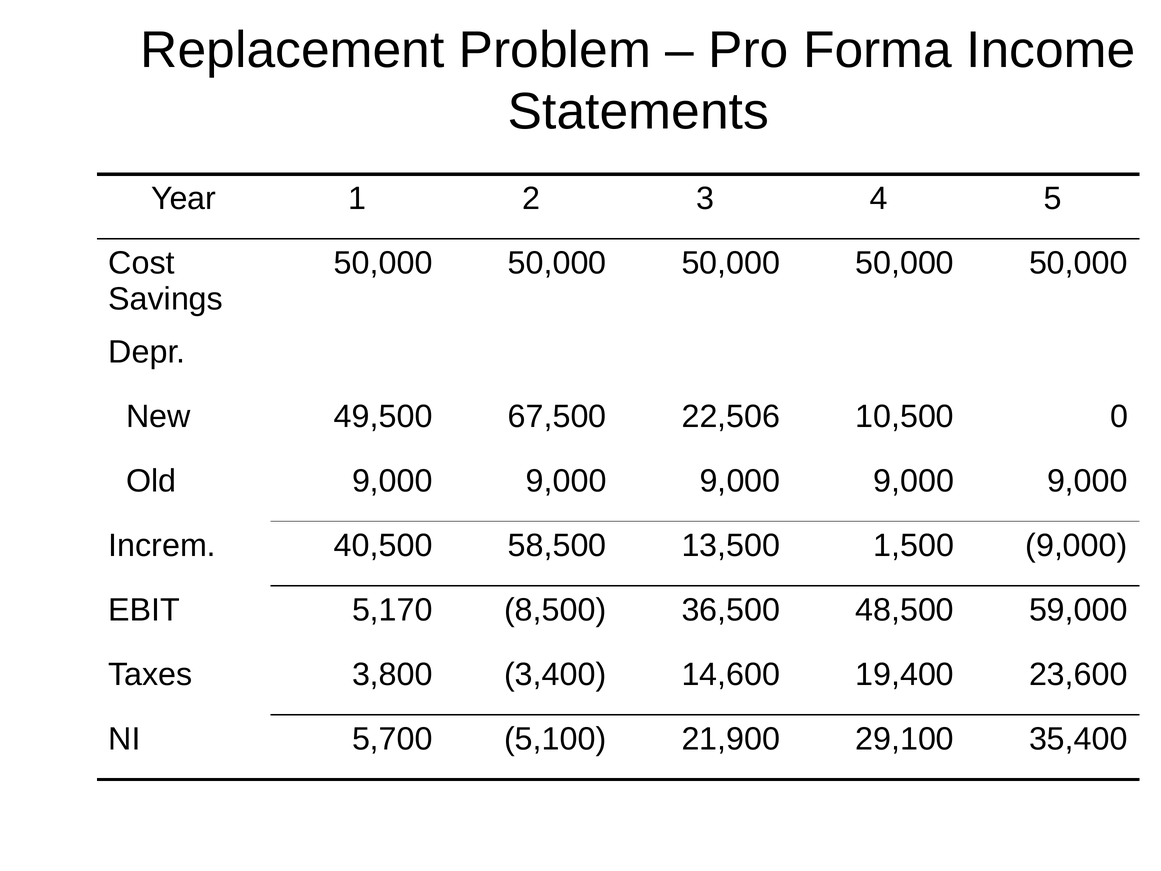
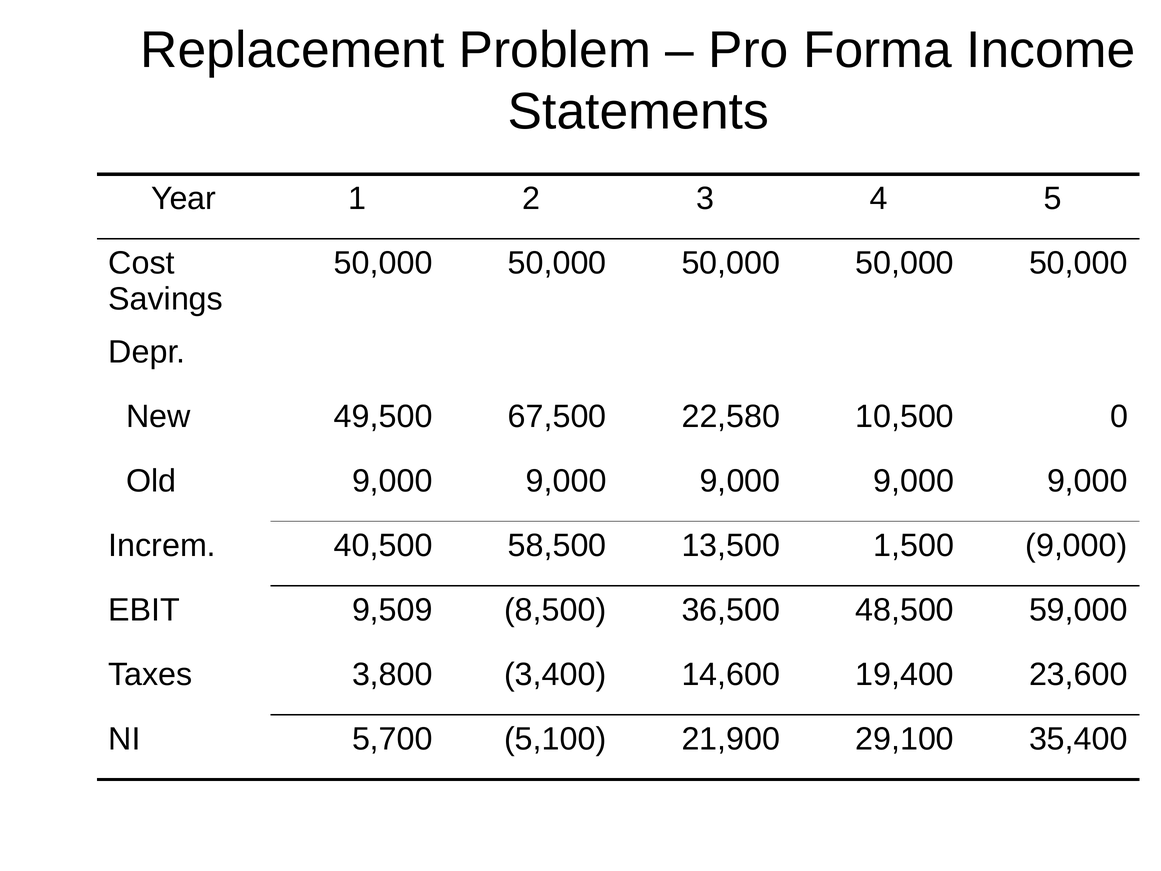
22,506: 22,506 -> 22,580 (731, 416)
5,170: 5,170 -> 9,509 (392, 610)
